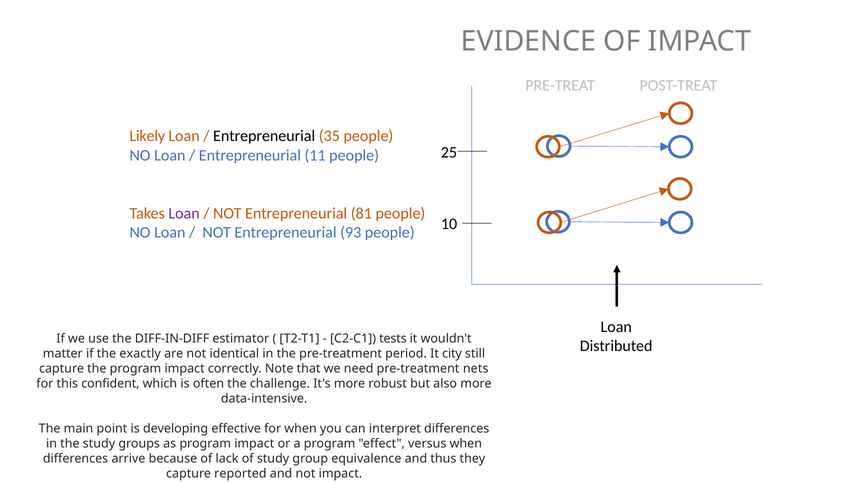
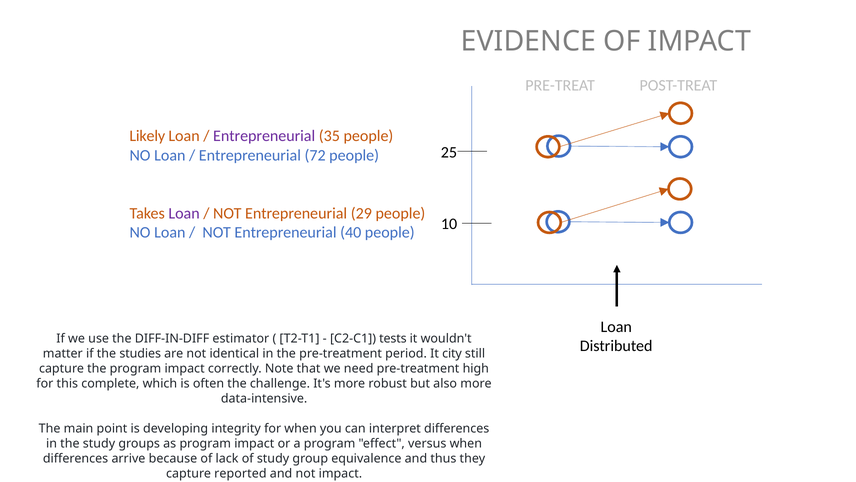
Entrepreneurial colour: black -> purple (264, 136)
11: 11 -> 72 (315, 155)
81: 81 -> 29 (361, 213)
93: 93 -> 40 (351, 232)
exactly: exactly -> studies (140, 353)
nets: nets -> high (476, 368)
confident: confident -> complete (110, 383)
effective: effective -> integrity (236, 428)
